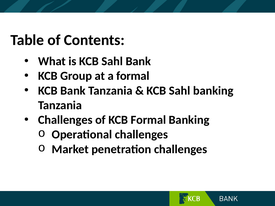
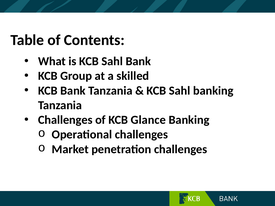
a formal: formal -> skilled (133, 76)
KCB Formal: Formal -> Glance (148, 120)
